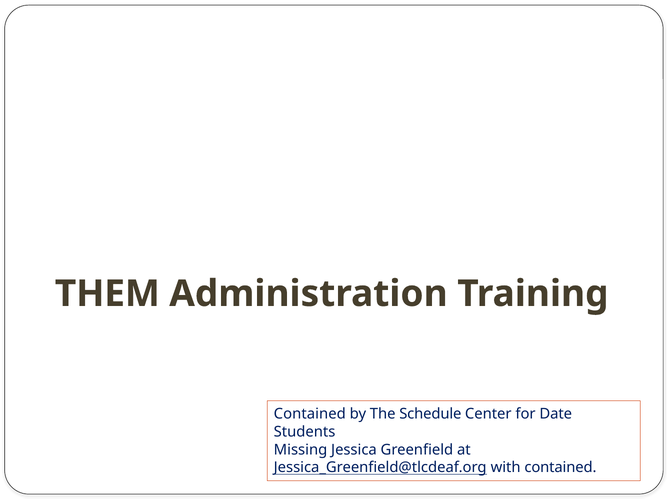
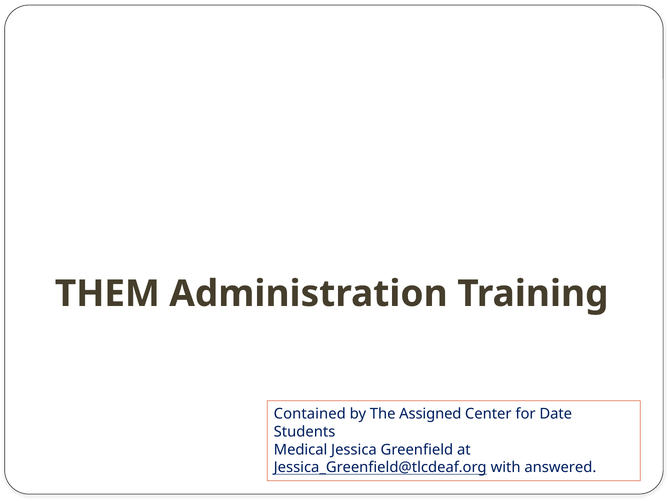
Schedule: Schedule -> Assigned (430, 414)
Missing: Missing -> Medical (301, 450)
with contained: contained -> answered (560, 467)
